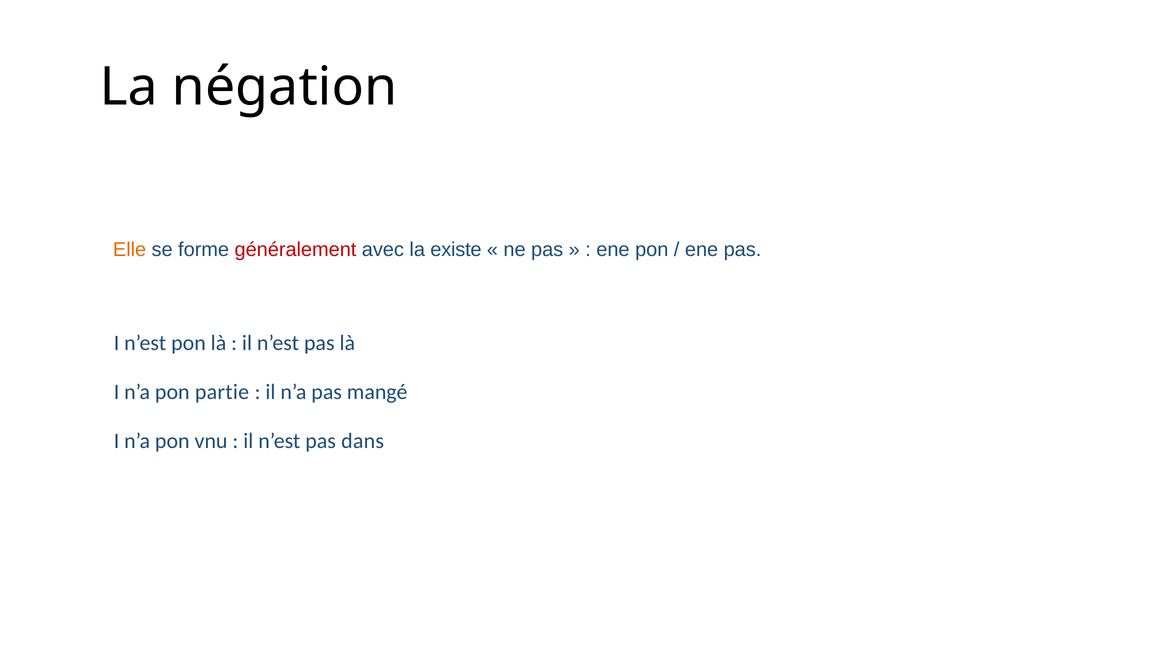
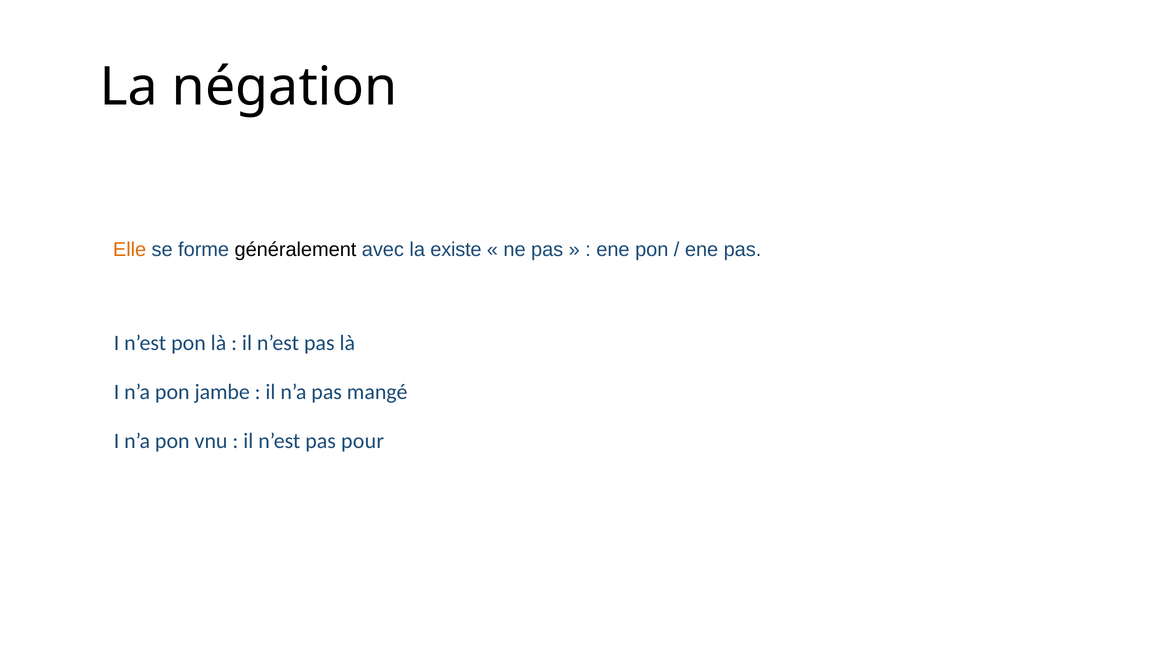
généralement colour: red -> black (295, 250)
partie: partie -> jambe (222, 392)
dans: dans -> pour (363, 441)
